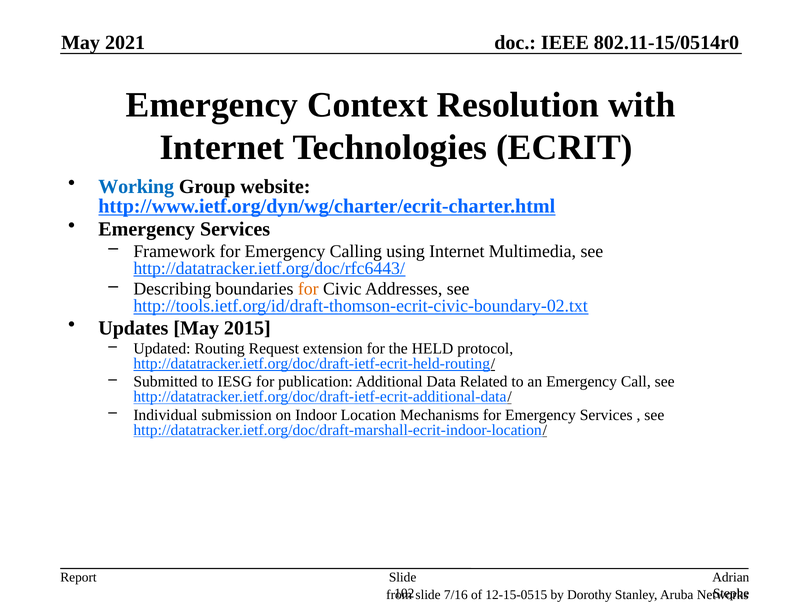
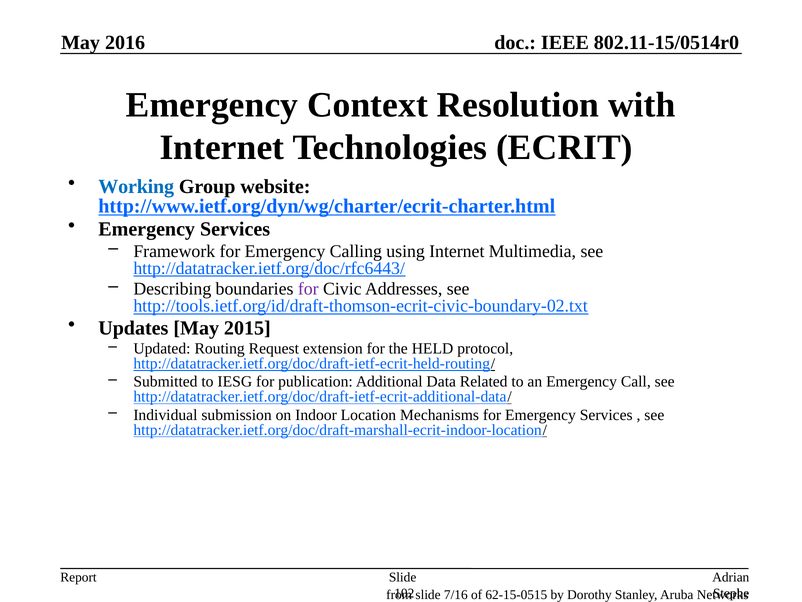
2021: 2021 -> 2016 (125, 43)
for colour: orange -> purple (308, 289)
12-15-0515: 12-15-0515 -> 62-15-0515 (516, 594)
